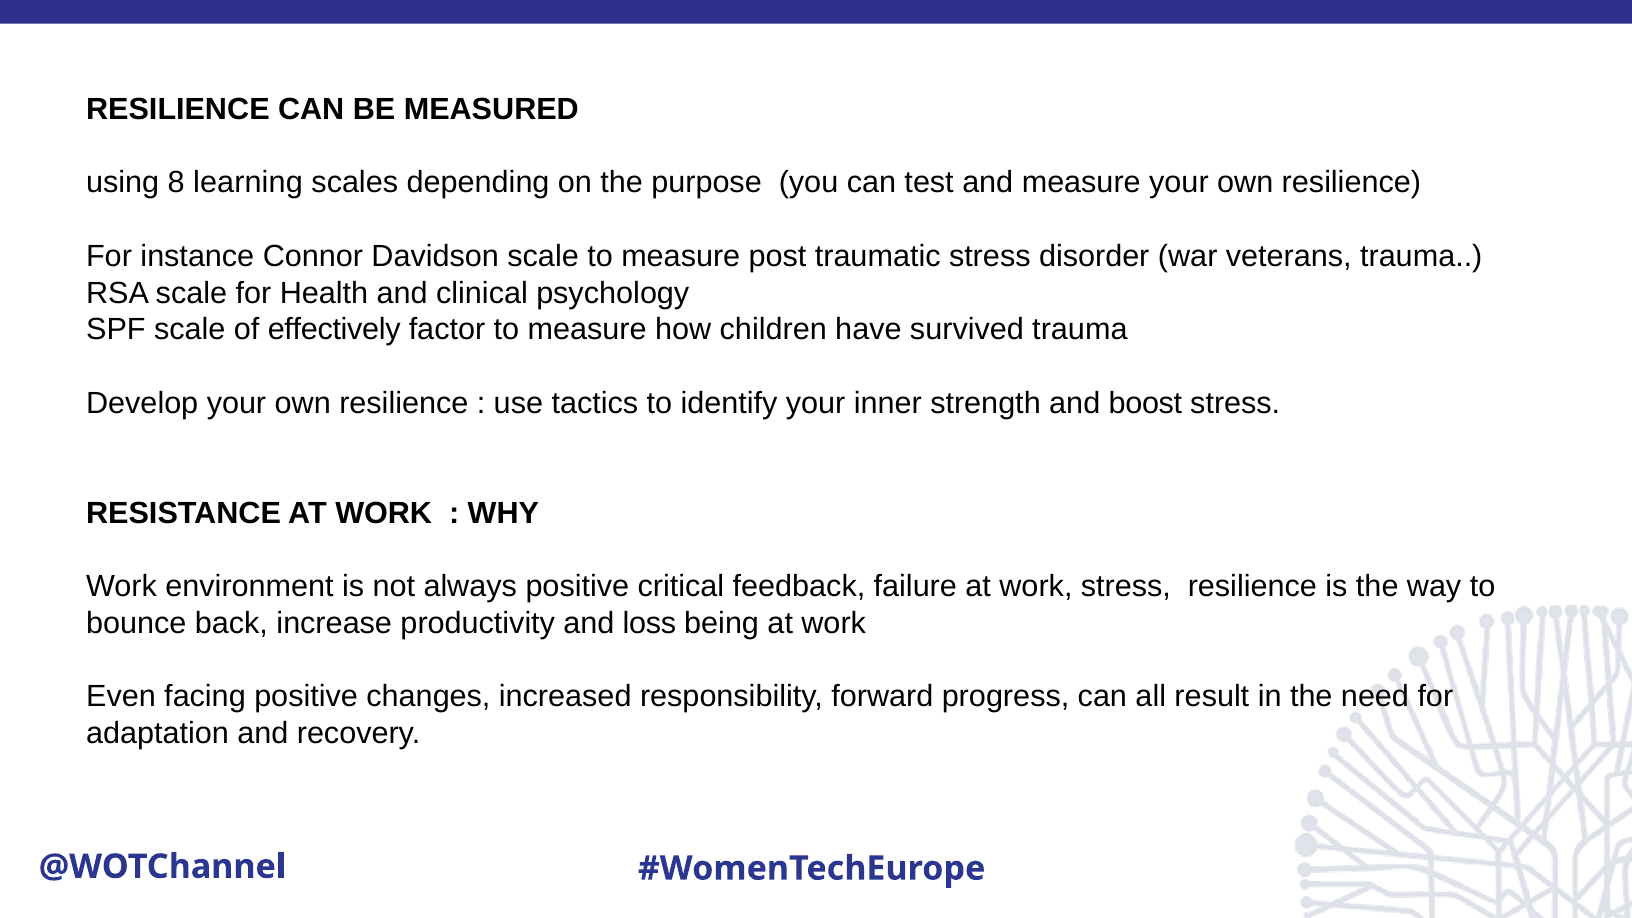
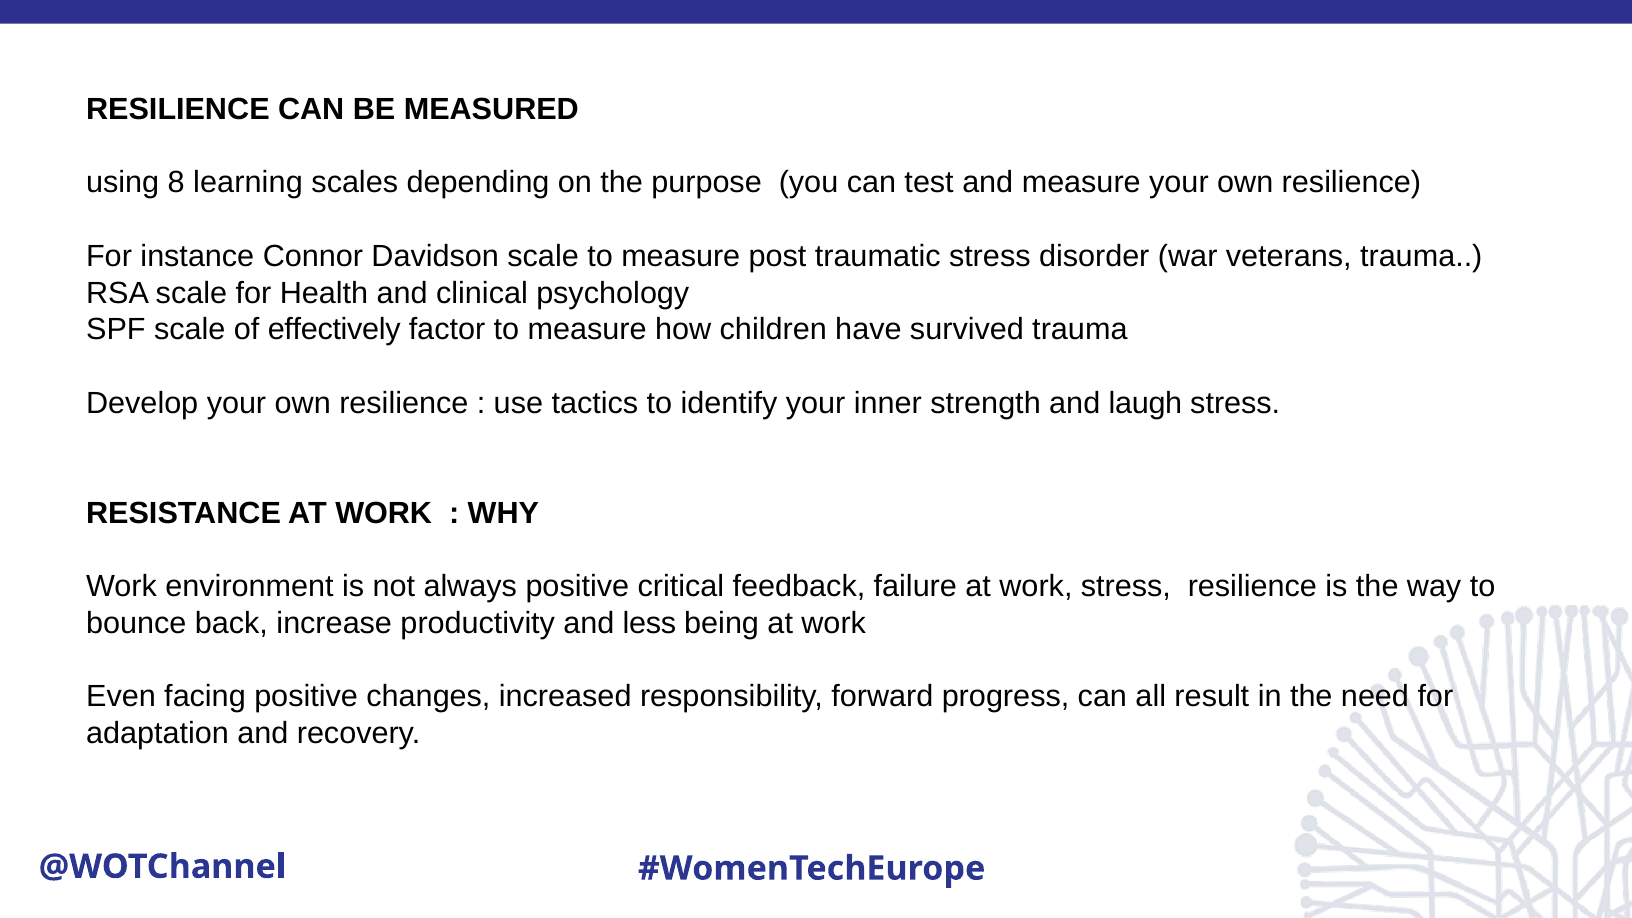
boost: boost -> laugh (1145, 403)
loss: loss -> less (649, 623)
